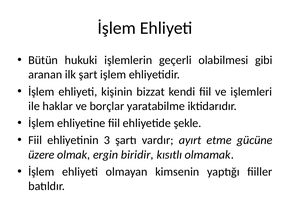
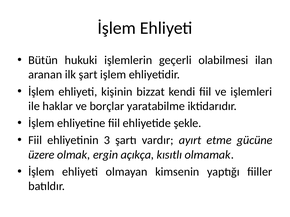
gibi: gibi -> ilan (264, 60)
biridir: biridir -> açıkça (137, 155)
